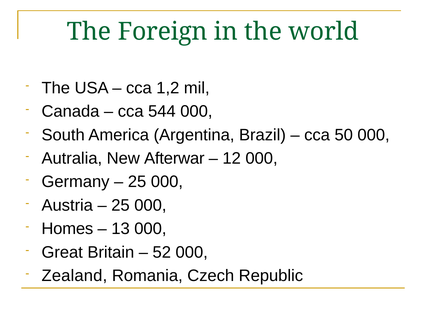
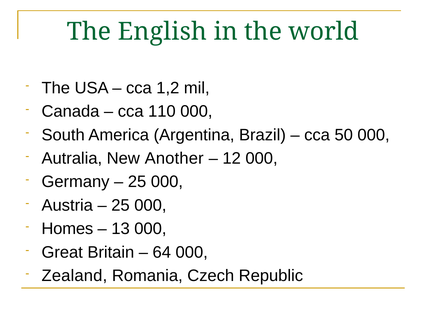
Foreign: Foreign -> English (162, 32)
544: 544 -> 110 (162, 111)
Afterwar: Afterwar -> Another (174, 158)
52: 52 -> 64 (162, 252)
